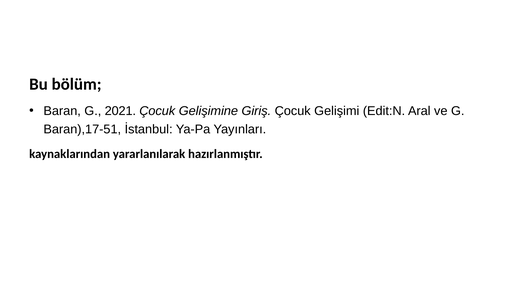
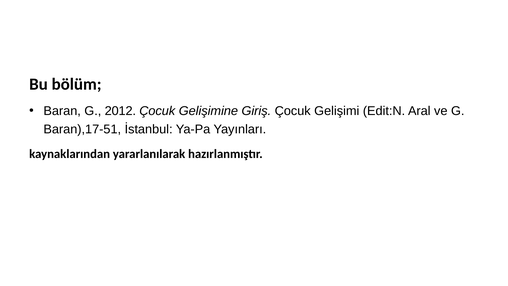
2021: 2021 -> 2012 (120, 111)
